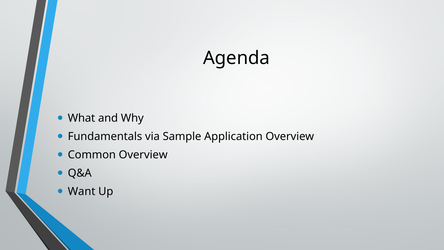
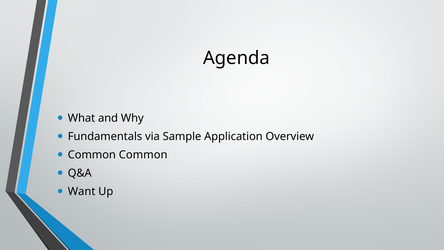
Common Overview: Overview -> Common (143, 155)
